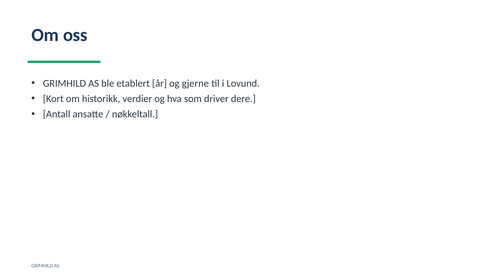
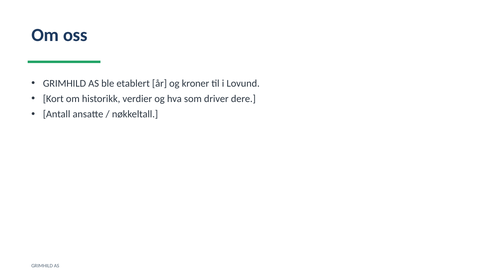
gjerne: gjerne -> kroner (195, 83)
